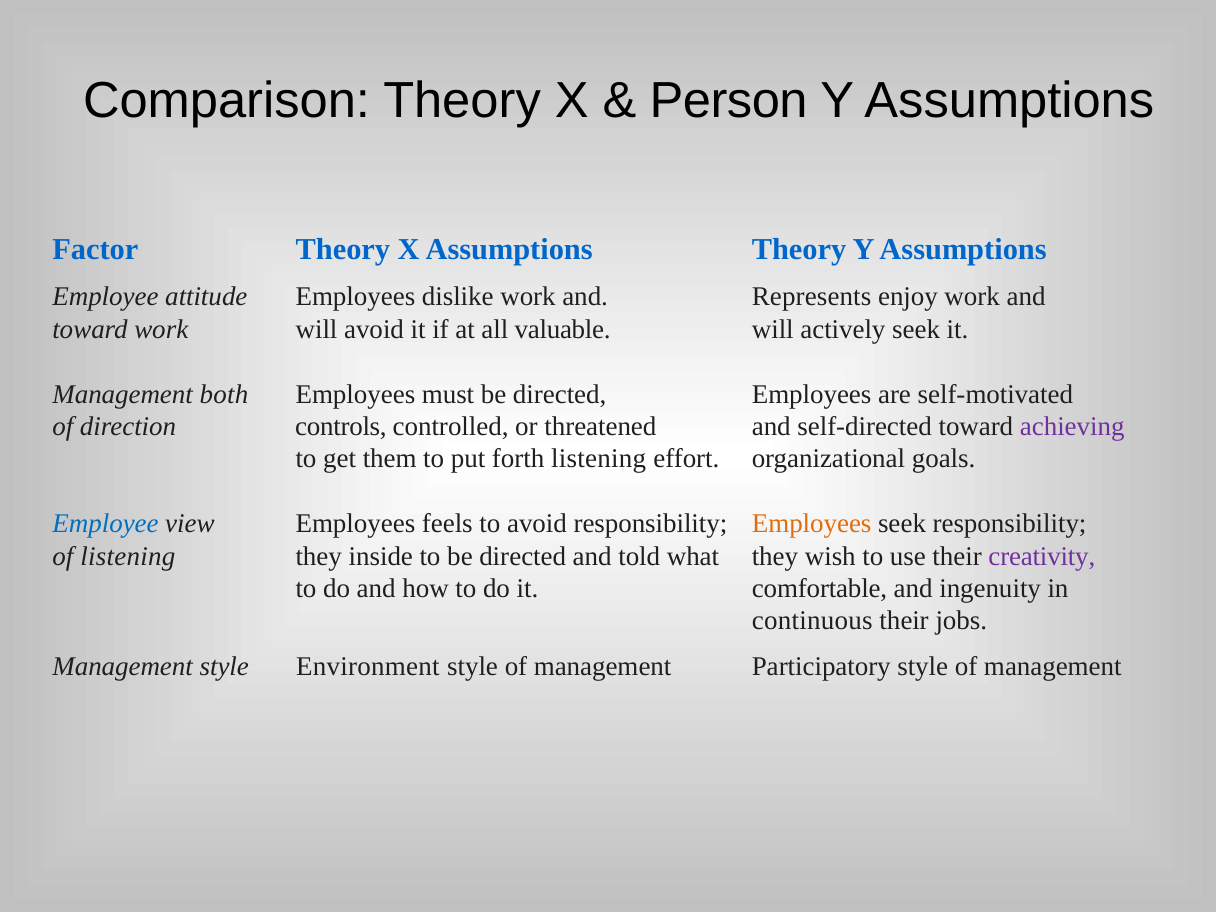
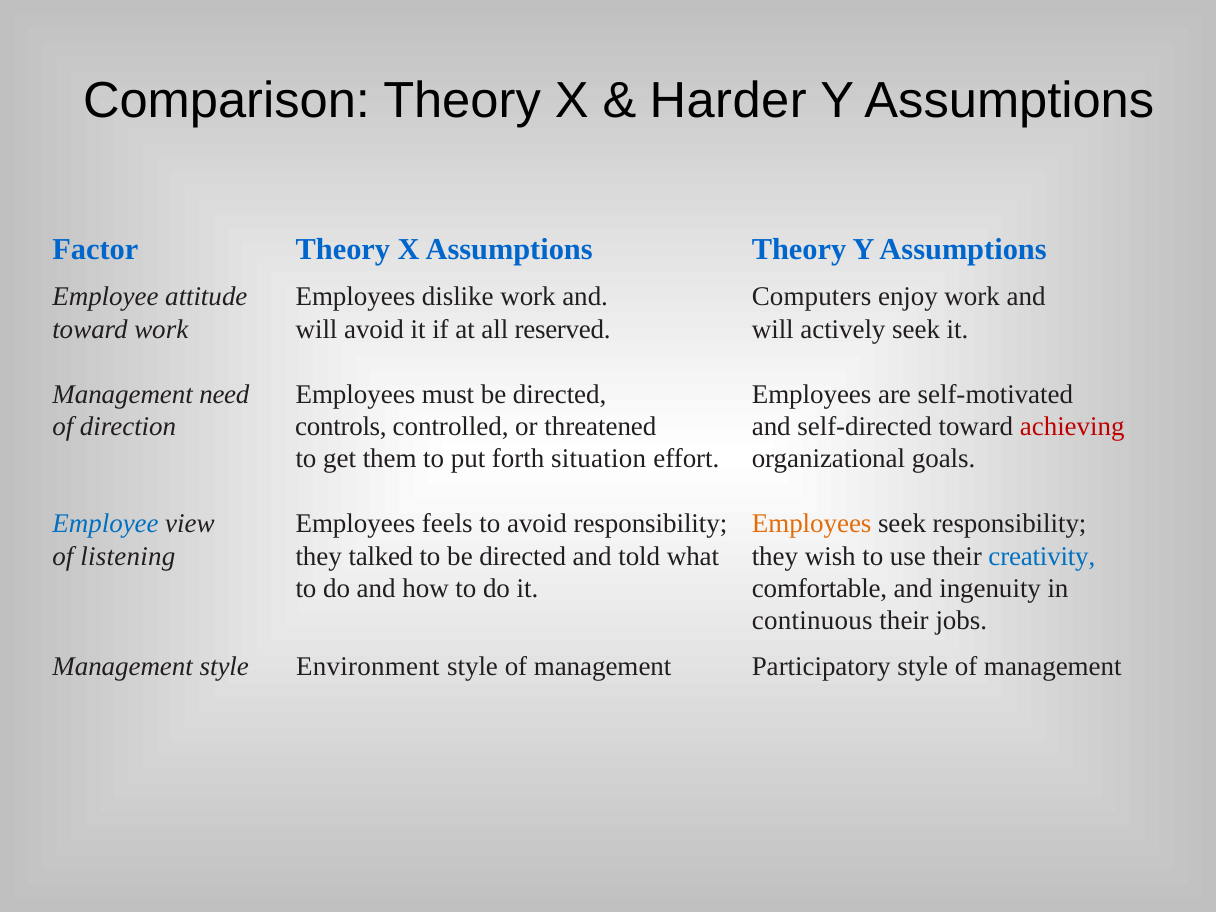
Person: Person -> Harder (728, 101)
Represents: Represents -> Computers (812, 297)
valuable: valuable -> reserved (563, 329)
both: both -> need (224, 394)
achieving colour: purple -> red (1072, 427)
forth listening: listening -> situation (599, 459)
inside: inside -> talked (381, 556)
creativity colour: purple -> blue (1042, 556)
